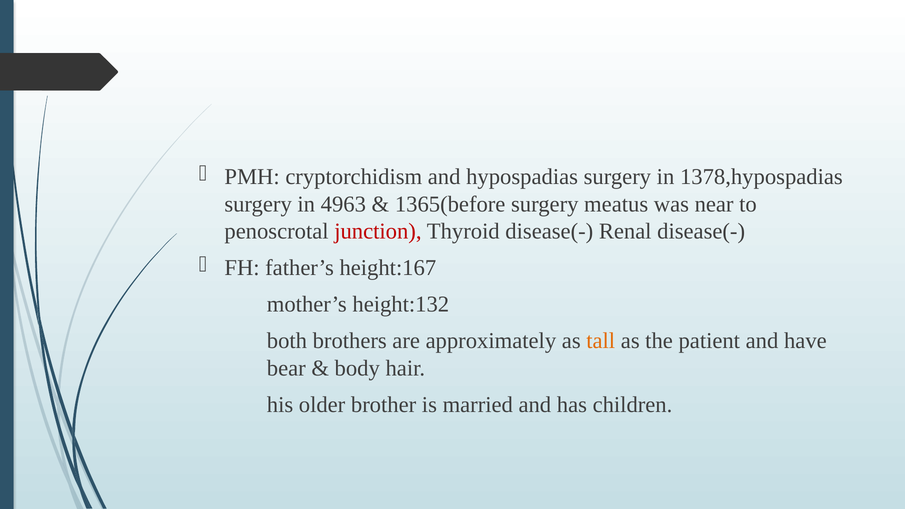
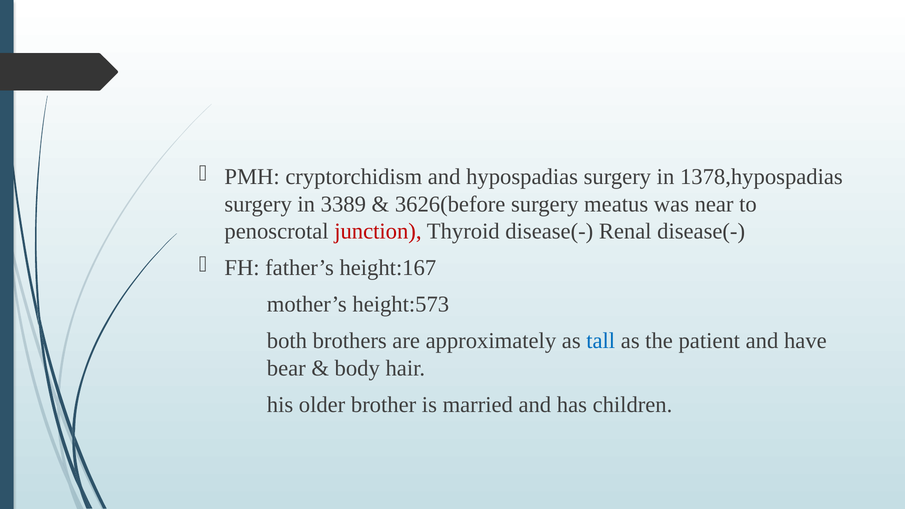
4963: 4963 -> 3389 (343, 204)
1365(before: 1365(before -> 3626(before (450, 204)
height:132: height:132 -> height:573 (401, 304)
tall colour: orange -> blue (601, 341)
